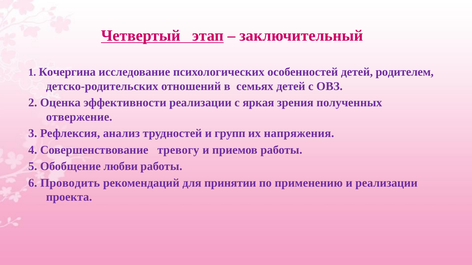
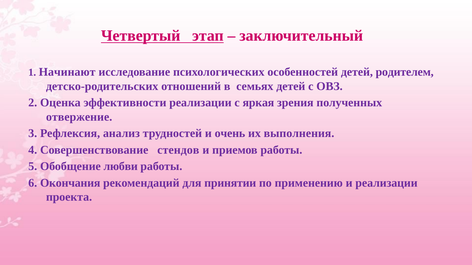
Кочергина: Кочергина -> Начинают (67, 72)
групп: групп -> очень (230, 134)
напряжения: напряжения -> выполнения (299, 134)
тревогу: тревогу -> стендов (178, 150)
Проводить: Проводить -> Окончания (70, 183)
